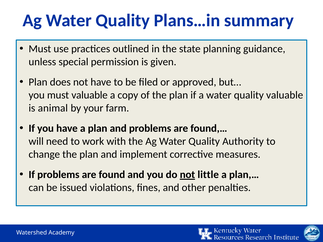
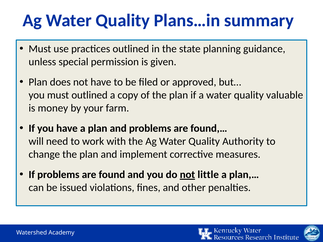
must valuable: valuable -> outlined (90, 95)
animal: animal -> money (53, 108)
